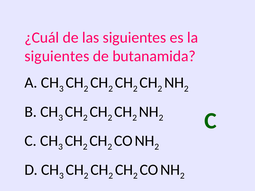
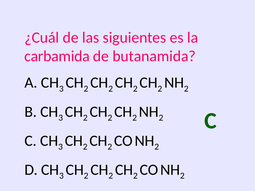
siguientes: siguientes -> carbamida (57, 56)
